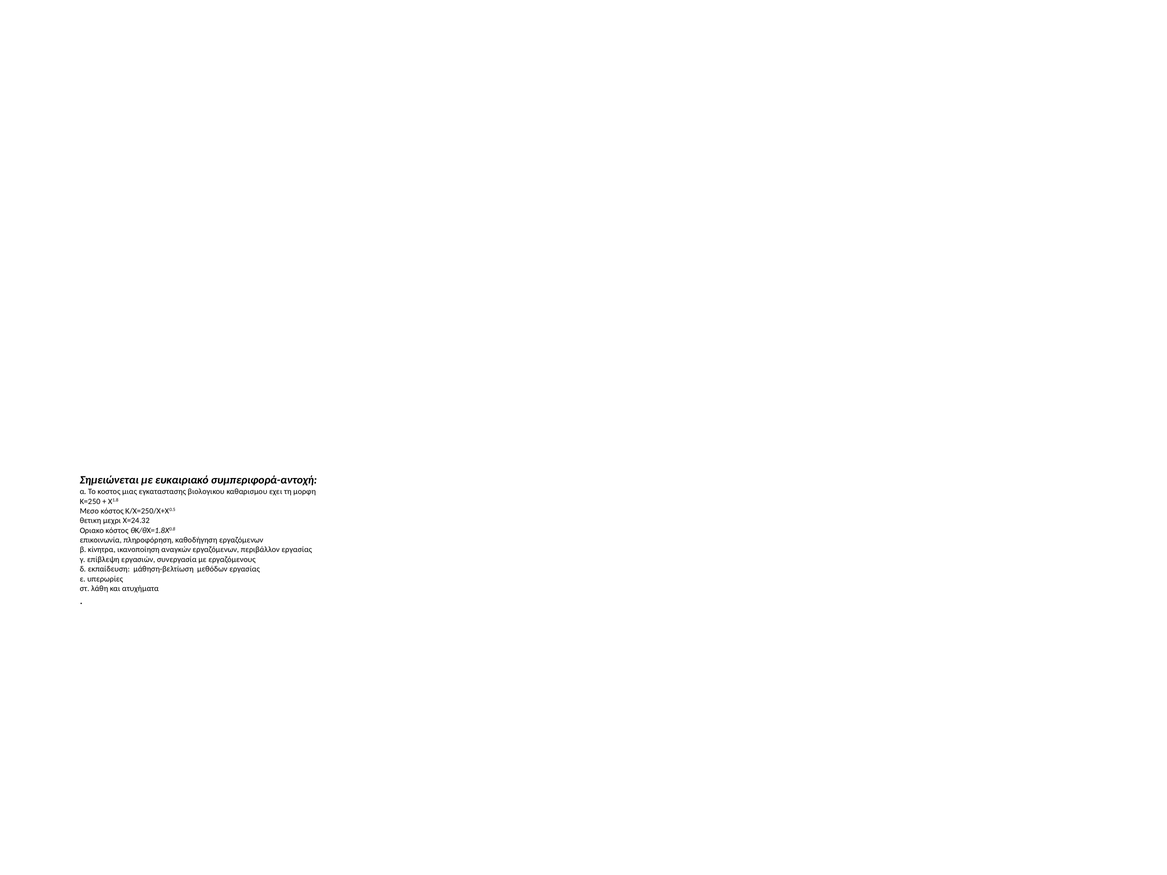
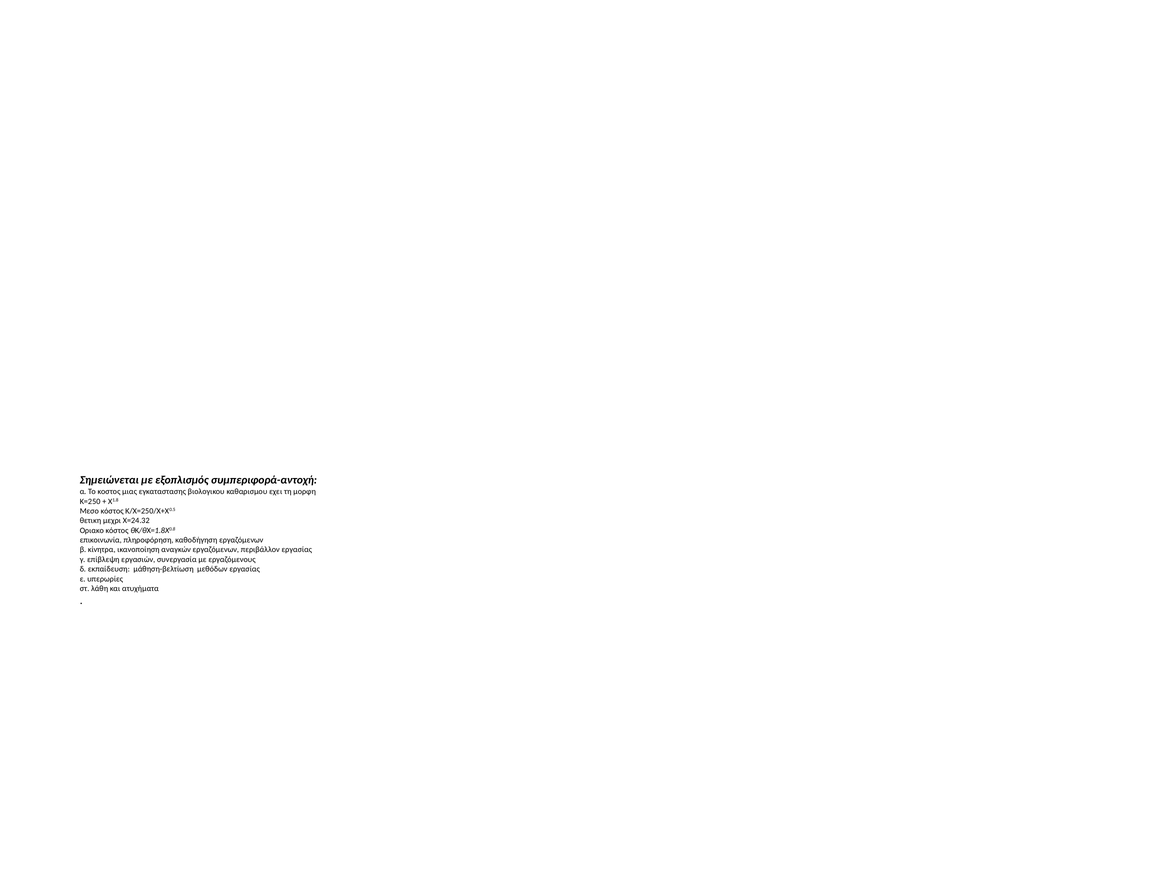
ευκαιριακό: ευκαιριακό -> εξοπλισμός (182, 480)
